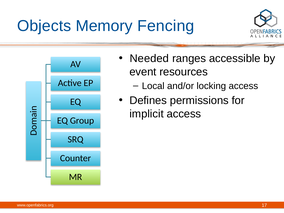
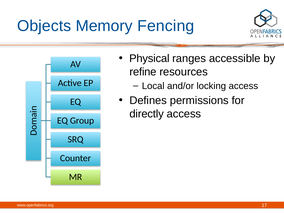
Needed: Needed -> Physical (149, 59)
event: event -> refine (143, 72)
implicit: implicit -> directly (147, 114)
